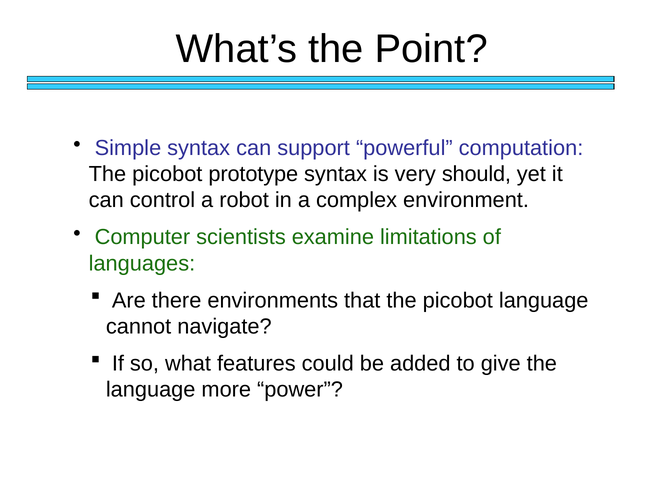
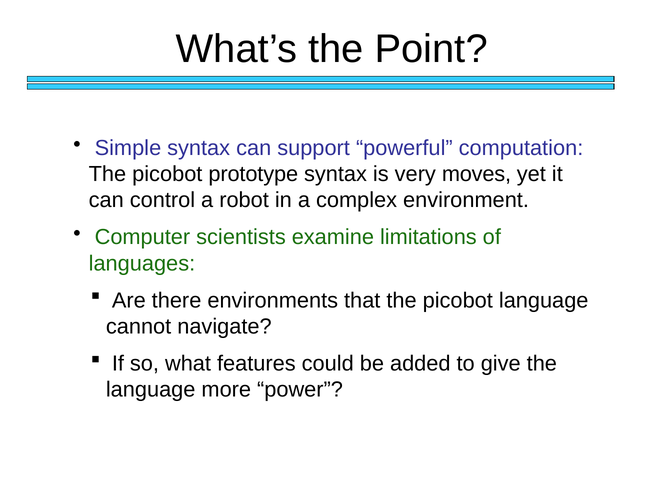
should: should -> moves (476, 174)
